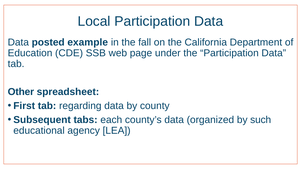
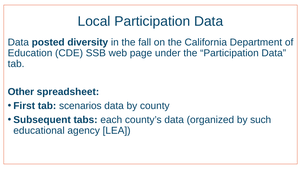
example: example -> diversity (88, 42)
regarding: regarding -> scenarios (80, 106)
